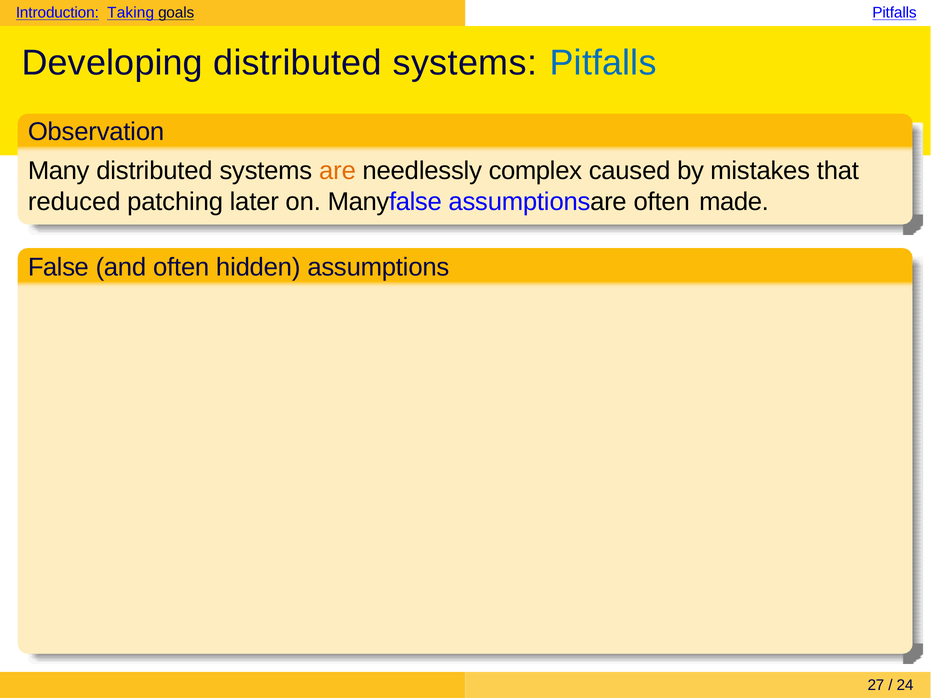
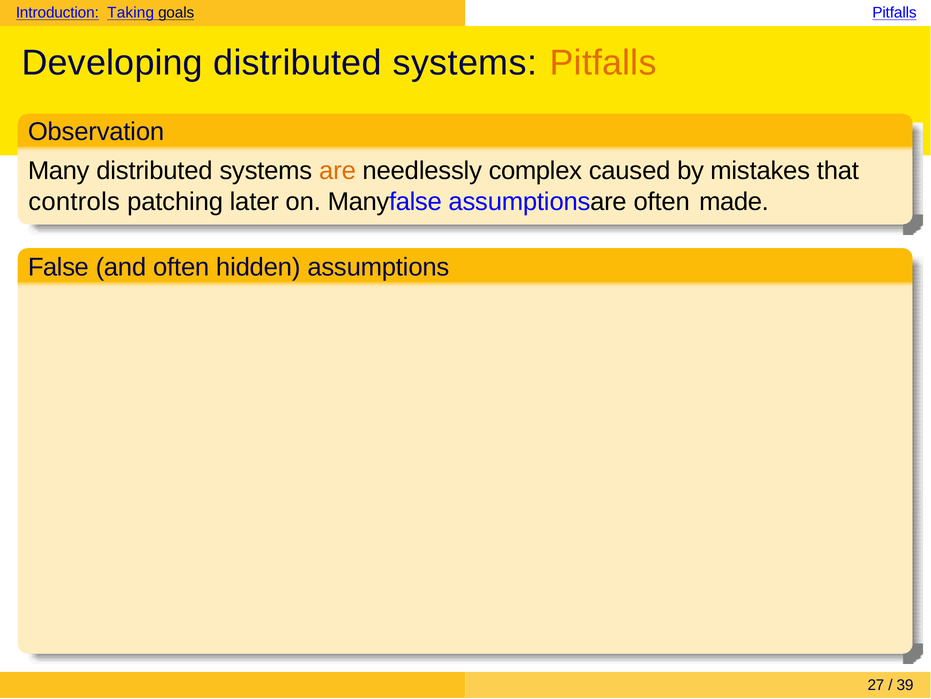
Pitfalls colour: blue -> orange (603, 63)
reduced: reduced -> controls (74, 202)
24: 24 -> 39 (905, 685)
